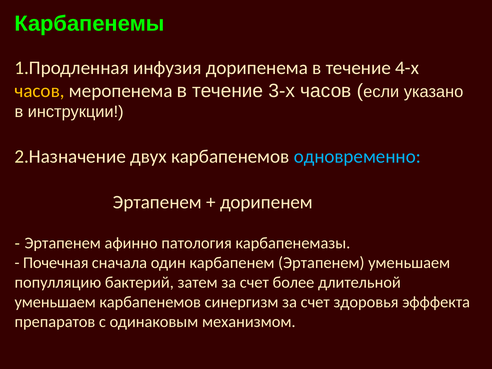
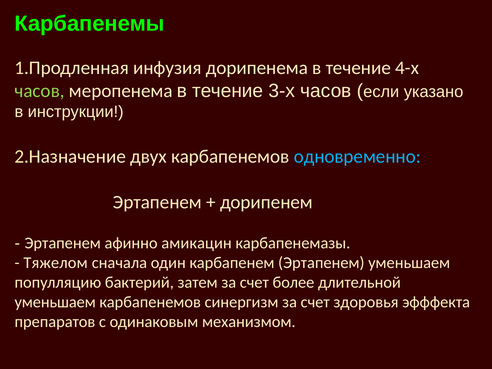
часов colour: yellow -> light green (40, 91)
патология: патология -> амикацин (197, 243)
Почечная: Почечная -> Тяжелом (56, 263)
